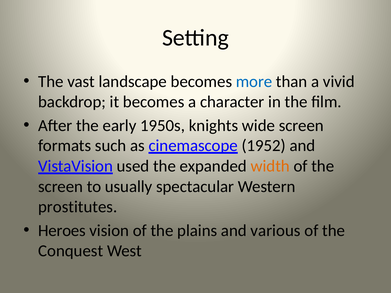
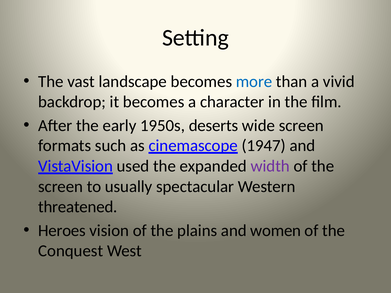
knights: knights -> deserts (214, 126)
1952: 1952 -> 1947 (264, 146)
width colour: orange -> purple (270, 166)
prostitutes: prostitutes -> threatened (78, 207)
various: various -> women (276, 231)
